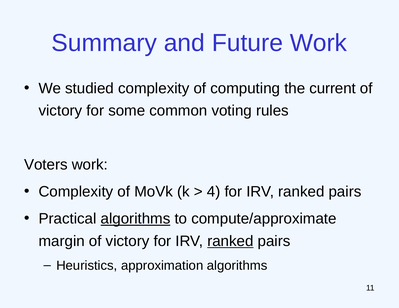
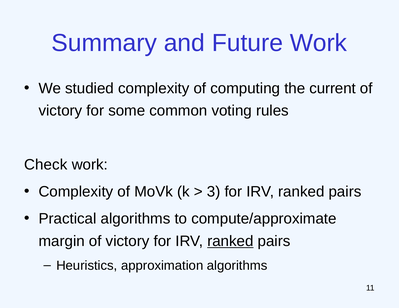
Voters: Voters -> Check (46, 165)
4: 4 -> 3 (214, 192)
algorithms underline: present -> none (136, 219)
